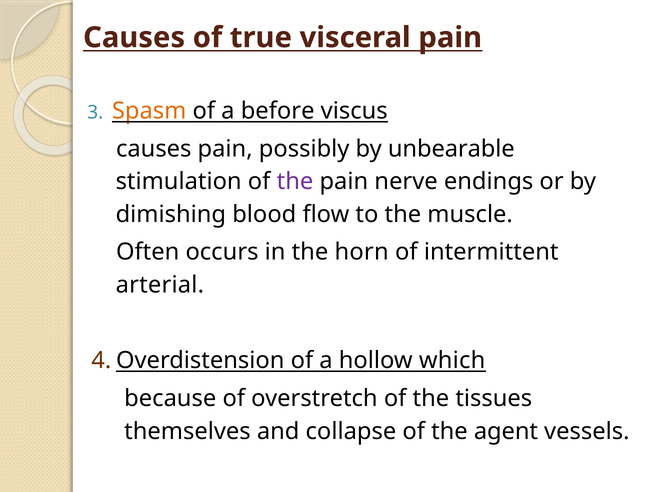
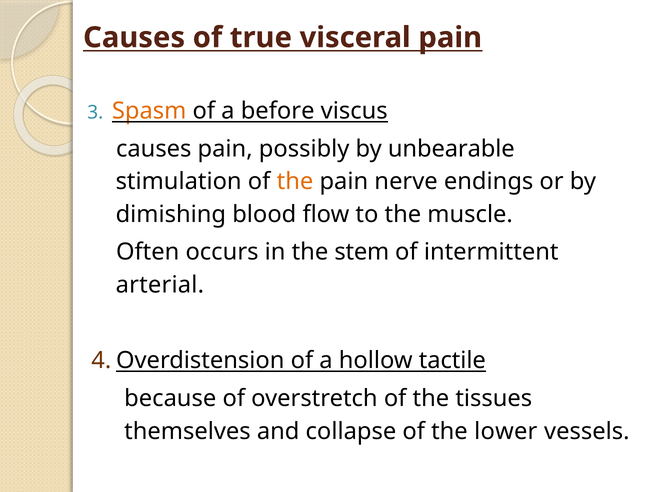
the colour: purple -> orange (295, 182)
horn: horn -> stem (362, 253)
which: which -> tactile (452, 361)
agent: agent -> lower (506, 432)
